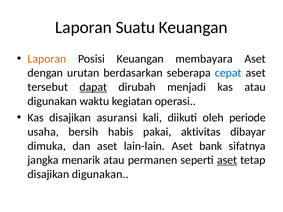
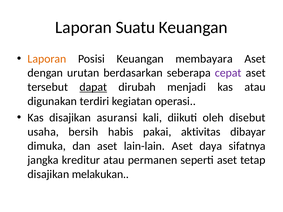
cepat colour: blue -> purple (228, 73)
waktu: waktu -> terdiri (94, 101)
periode: periode -> disebut (247, 118)
bank: bank -> daya (211, 146)
menarik: menarik -> kreditur (81, 160)
aset underline: present -> none (227, 160)
disajikan digunakan: digunakan -> melakukan (100, 174)
